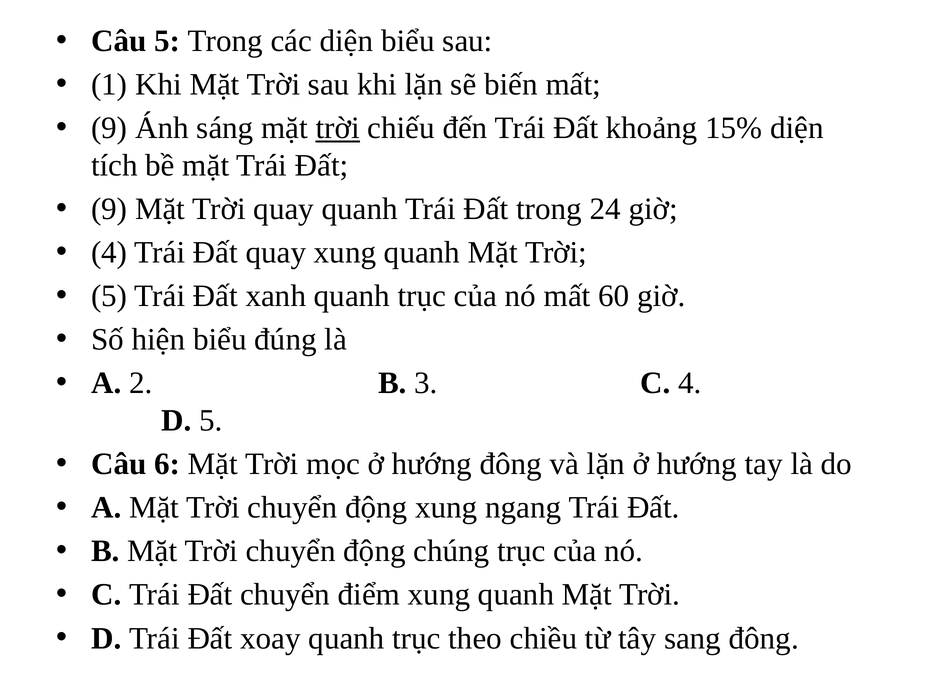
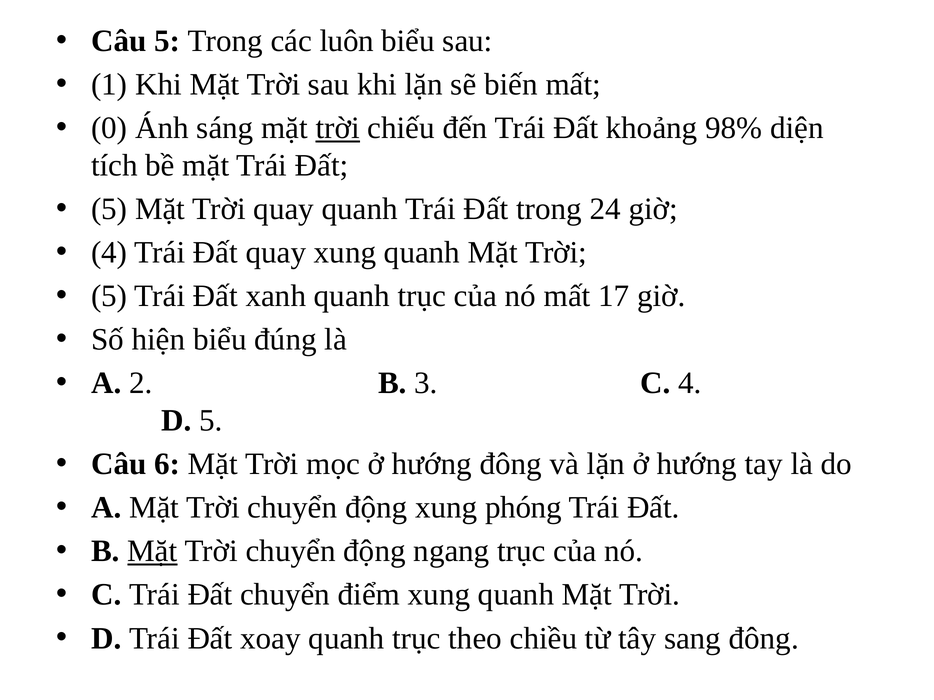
các diện: diện -> luôn (347, 41)
9: 9 -> 0 (109, 128)
15%: 15% -> 98% (734, 128)
9: 9 -> 5 (109, 209)
60: 60 -> 17 (614, 296)
ngang: ngang -> phóng (523, 508)
Mặt underline: none -> present (152, 552)
chúng: chúng -> ngang (451, 552)
